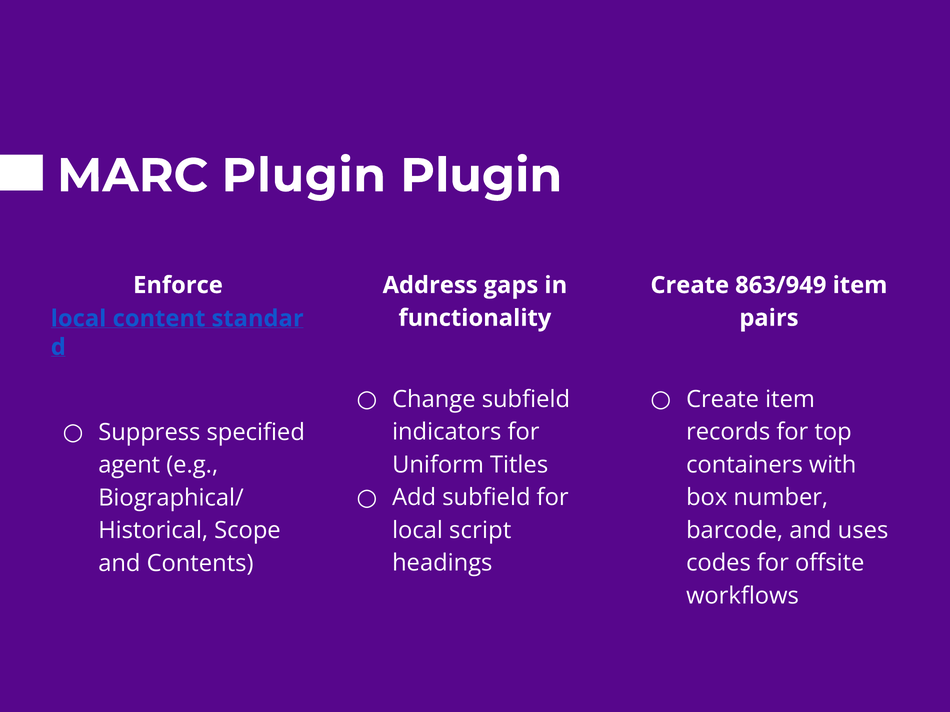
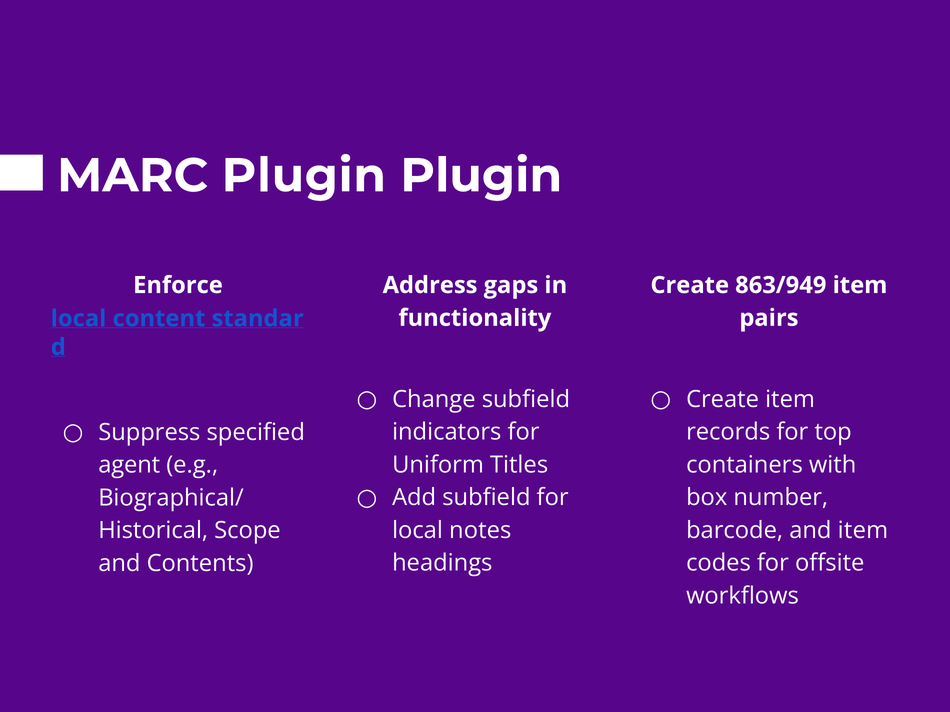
script: script -> notes (480, 531)
and uses: uses -> item (863, 531)
